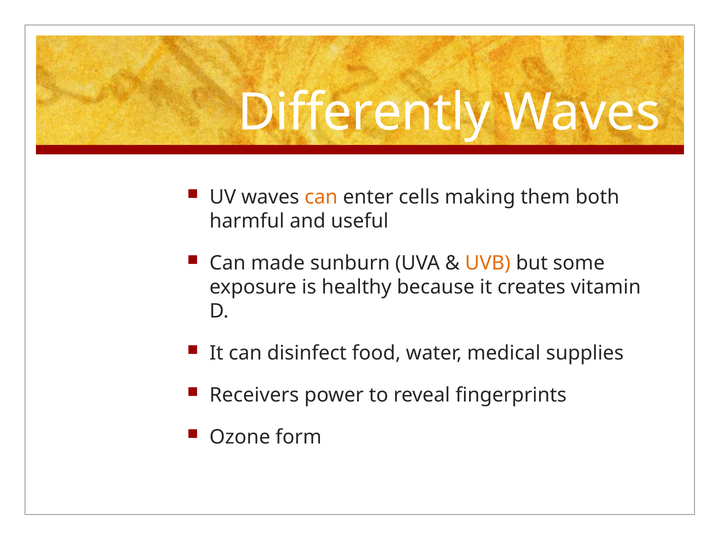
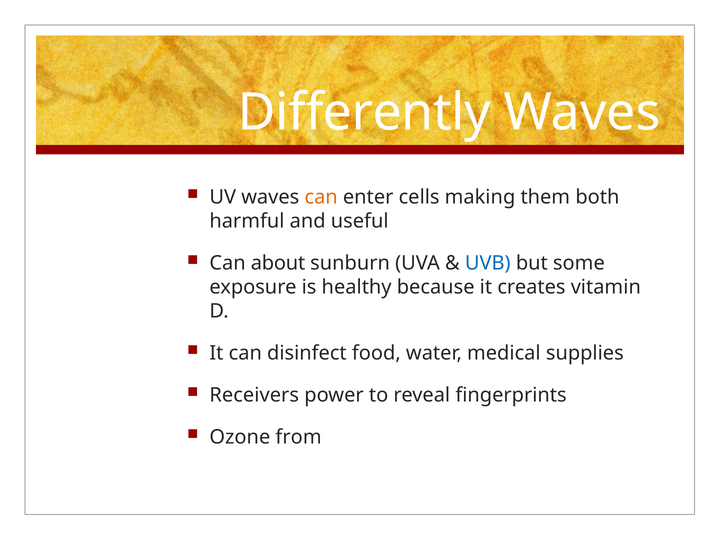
made: made -> about (278, 263)
UVB colour: orange -> blue (488, 263)
form: form -> from (299, 437)
